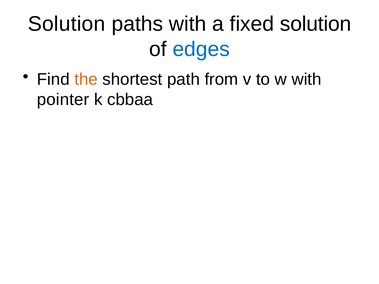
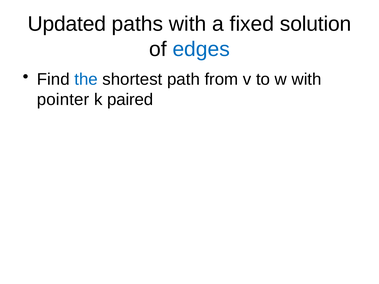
Solution: Solution -> Updated (67, 24)
the colour: orange -> blue (86, 80)
cbbaa: cbbaa -> paired (130, 100)
